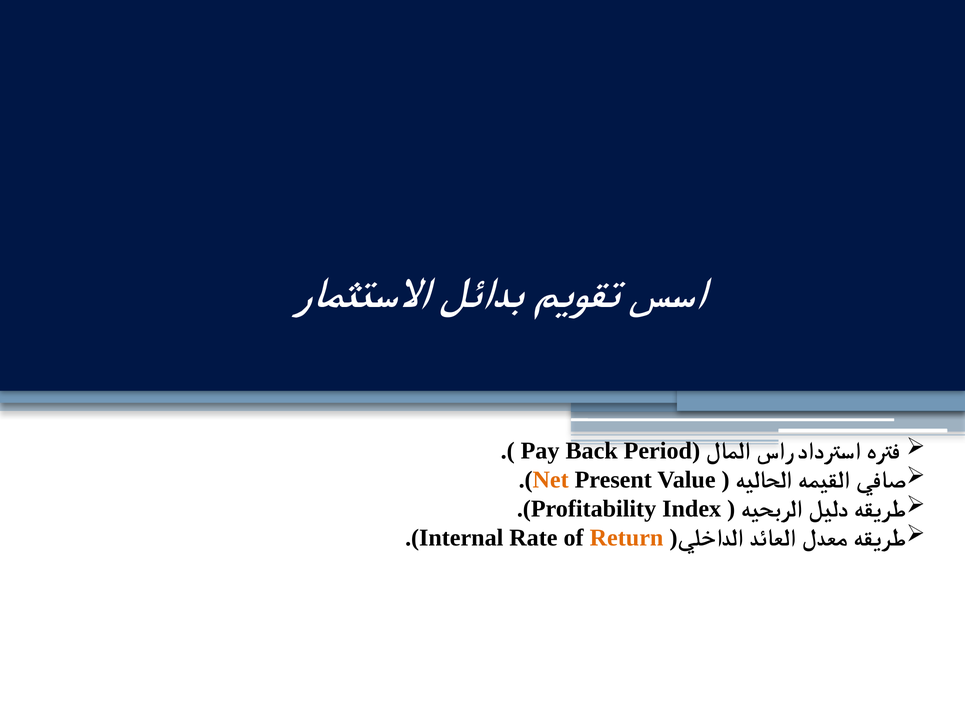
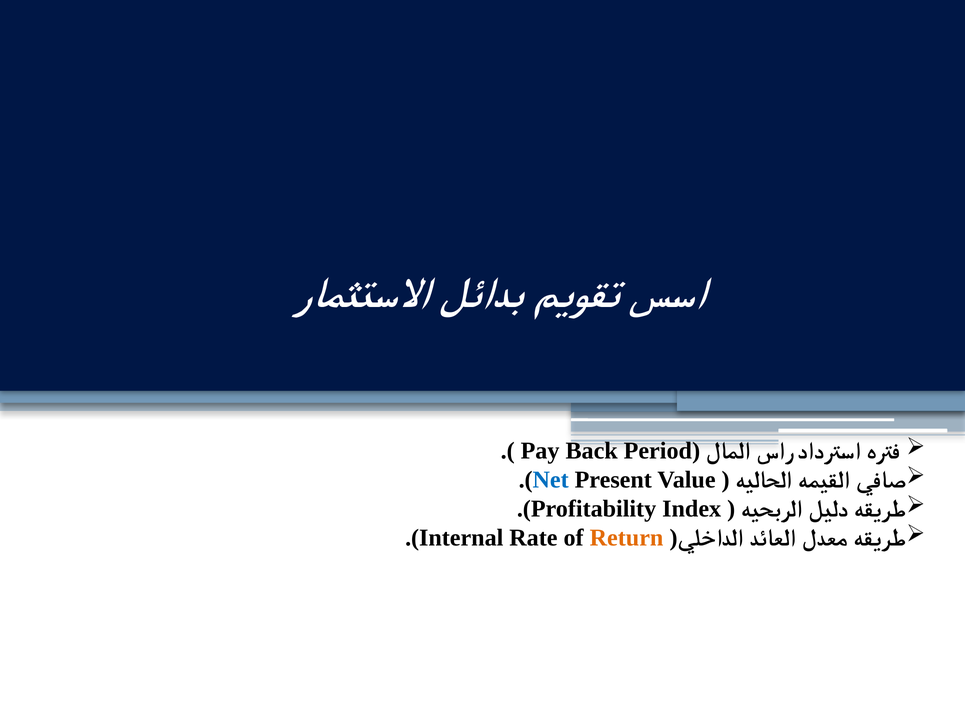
Net colour: orange -> blue (551, 480)
